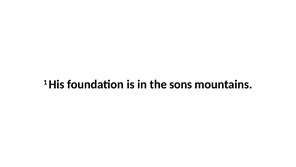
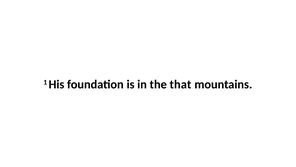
sons: sons -> that (181, 84)
